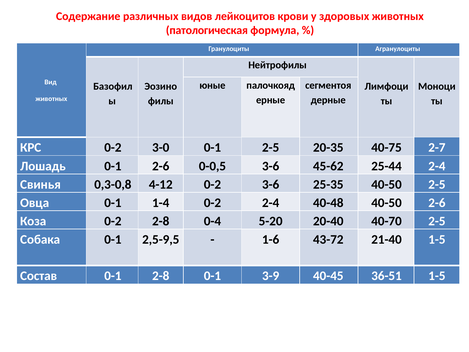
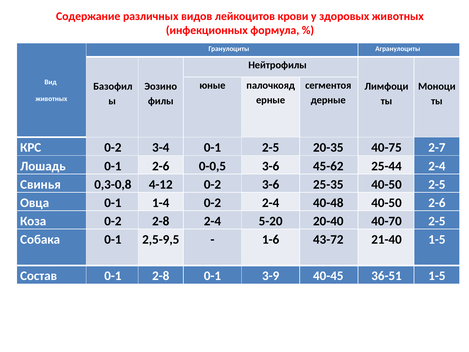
патологическая: патологическая -> инфекционных (207, 30)
3-0: 3-0 -> 3-4 (161, 148)
2-8 0-4: 0-4 -> 2-4 (212, 221)
